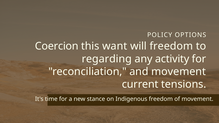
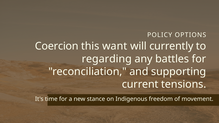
will freedom: freedom -> currently (171, 46)
activity: activity -> battles (172, 59)
and movement: movement -> supporting (179, 72)
